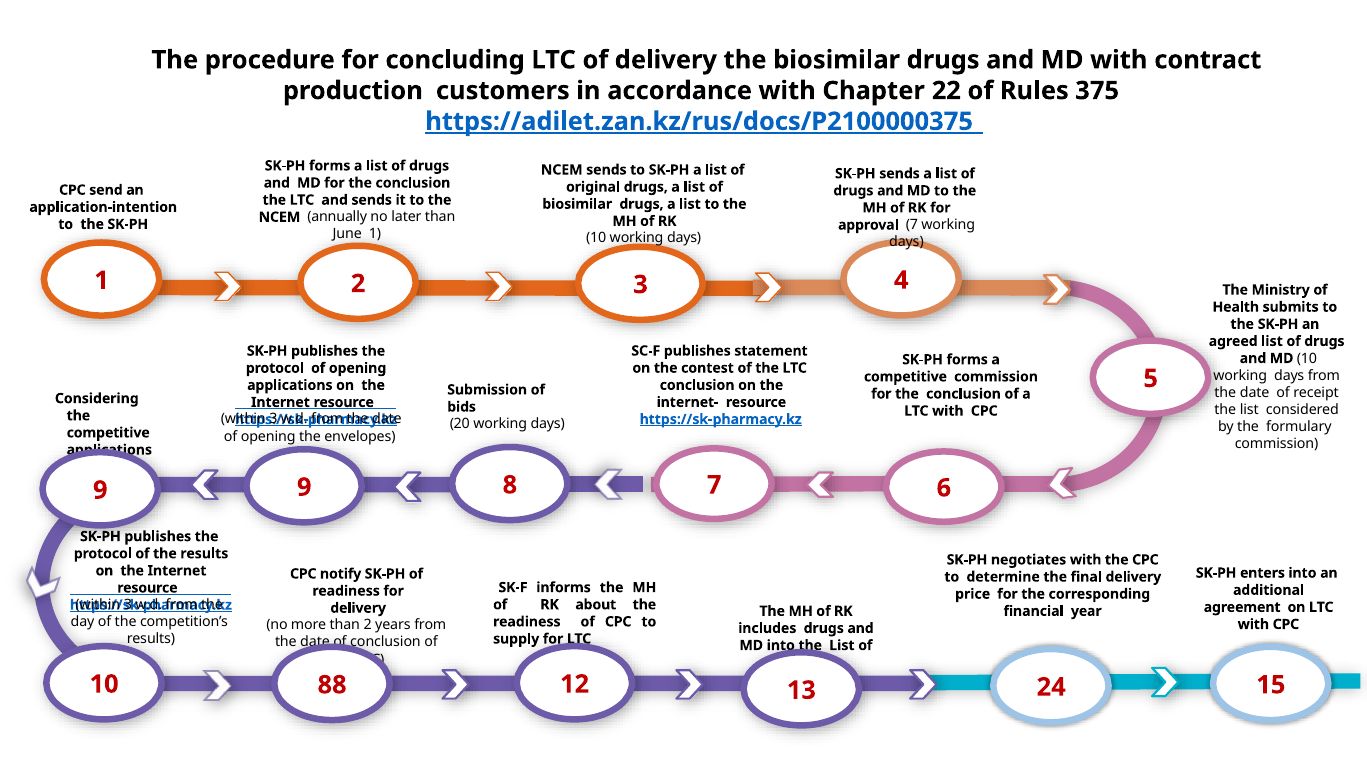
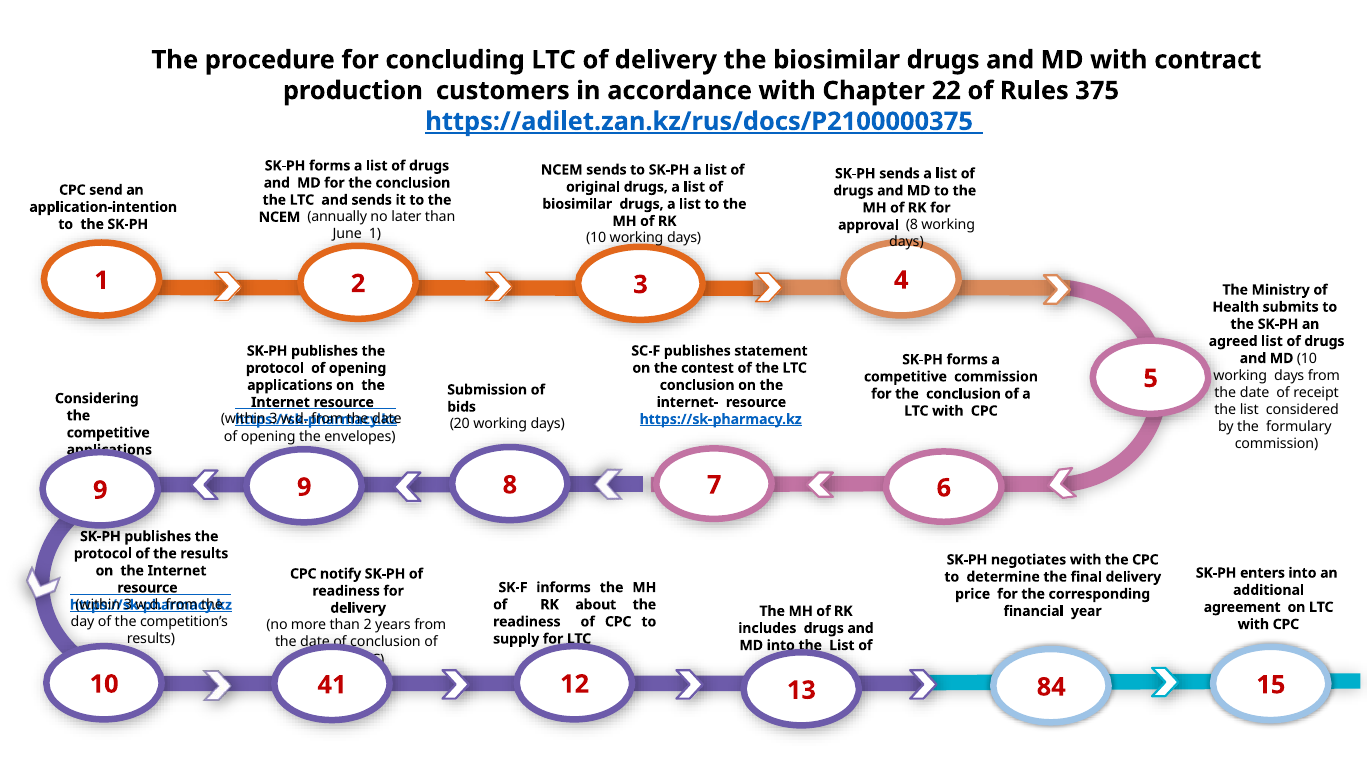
approval 7: 7 -> 8 (912, 225)
88: 88 -> 41 (332, 685)
24: 24 -> 84 (1051, 687)
